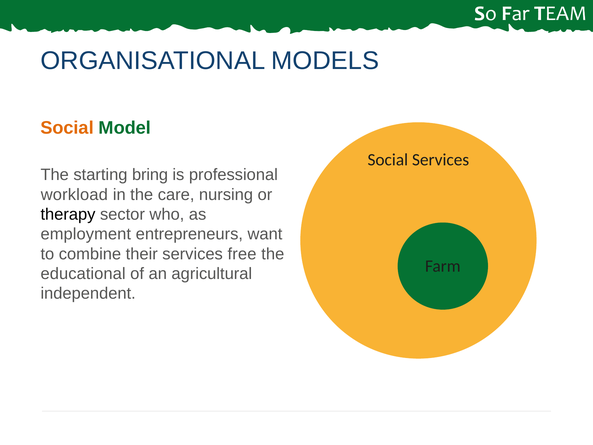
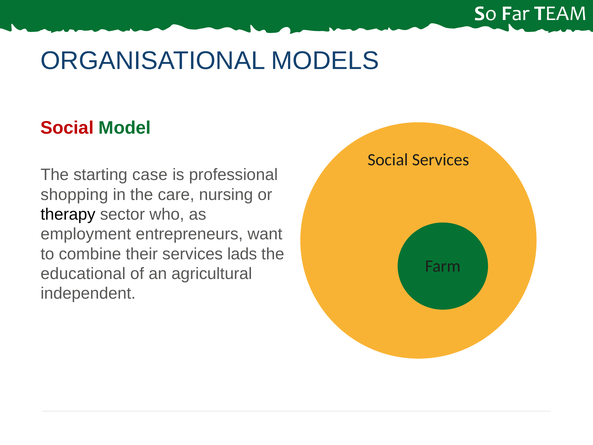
Social colour: orange -> red (67, 128)
bring: bring -> case (150, 175)
workload: workload -> shopping (74, 194)
free: free -> lads (242, 254)
